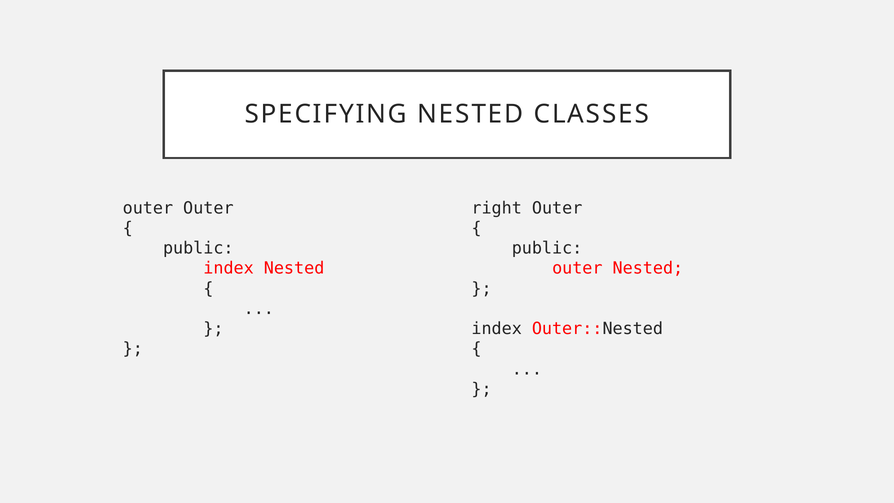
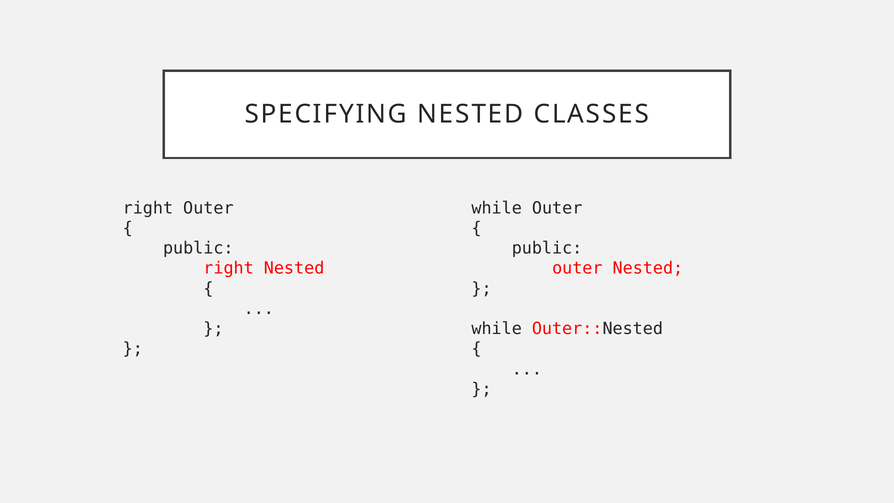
outer: outer -> right (148, 208)
right: right -> while (497, 208)
index: index -> right (229, 268)
index: index -> while (497, 329)
